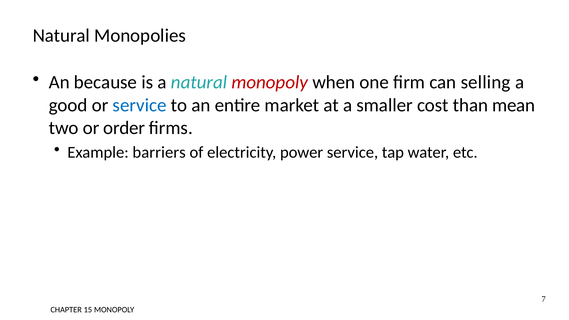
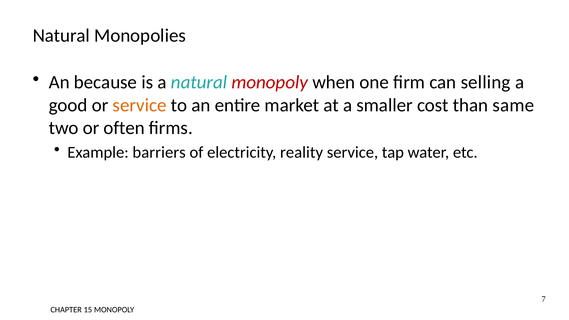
service colour: blue -> orange (140, 105)
mean: mean -> same (513, 105)
order: order -> often (124, 128)
power: power -> reality (302, 152)
